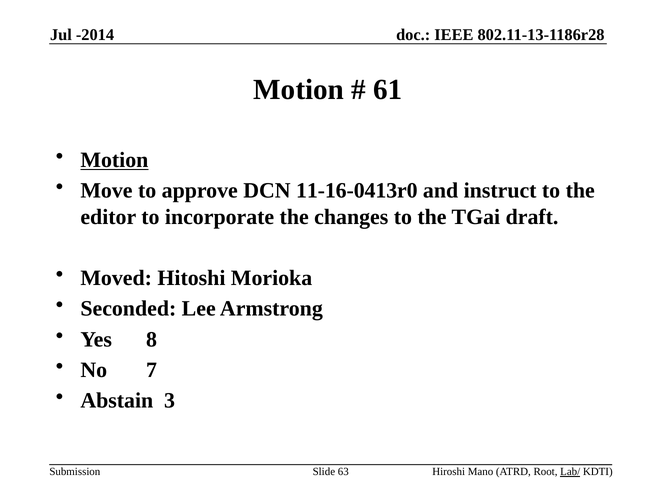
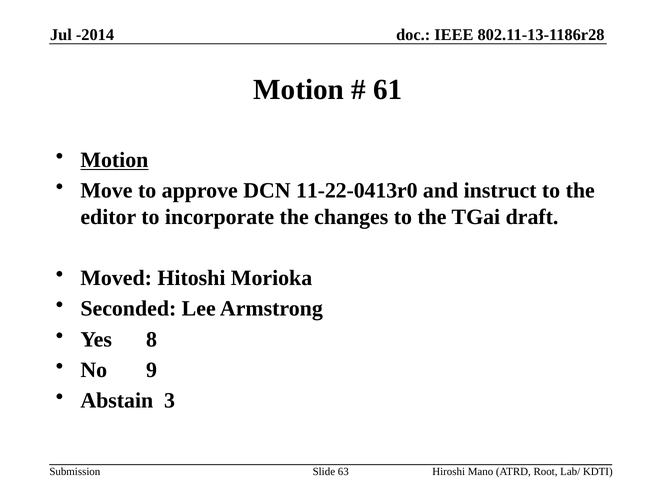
11-16-0413r0: 11-16-0413r0 -> 11-22-0413r0 (357, 191)
7: 7 -> 9 (151, 370)
Lab/ underline: present -> none (570, 472)
